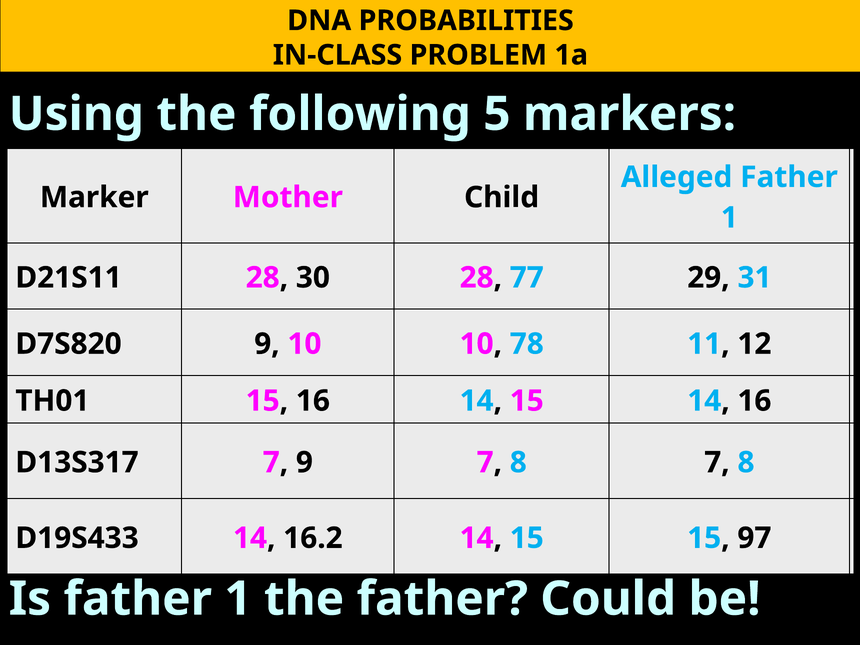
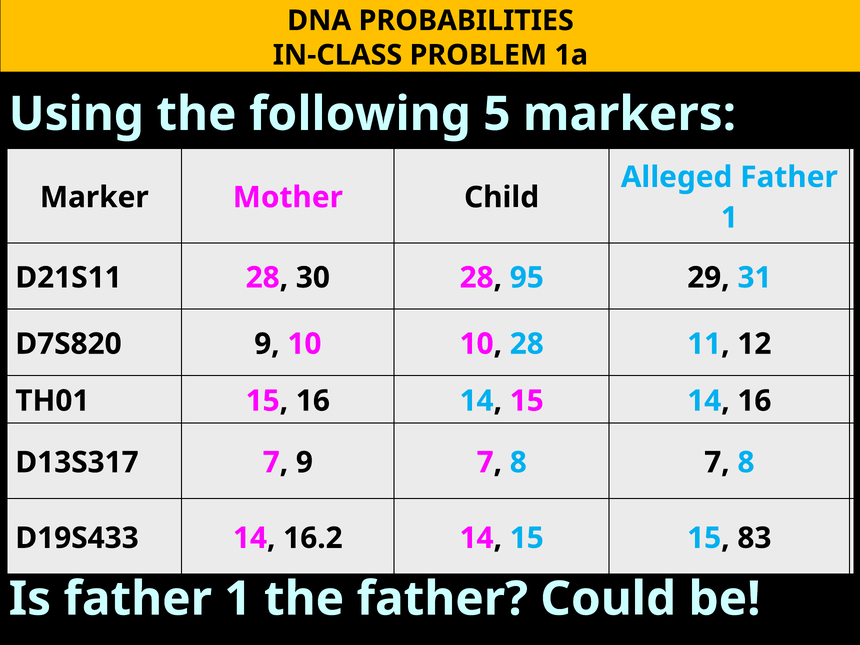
77: 77 -> 95 (527, 278)
10 78: 78 -> 28 (527, 344)
97: 97 -> 83 (754, 538)
